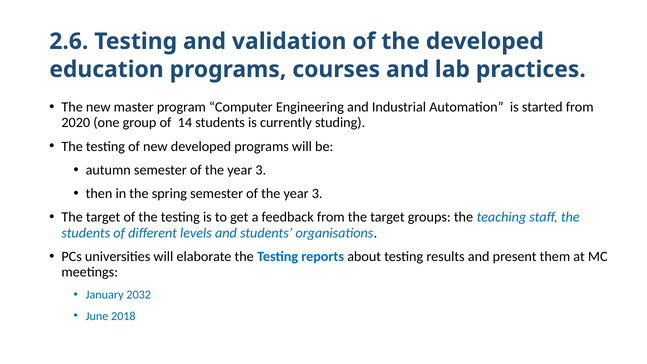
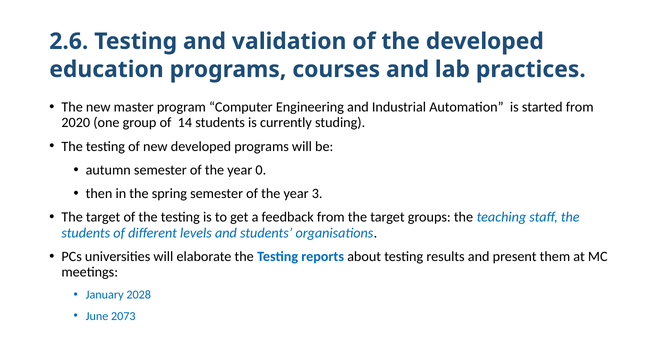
3: 3 -> 0 (261, 170)
2032: 2032 -> 2028 (139, 295)
2018: 2018 -> 2073 (123, 316)
